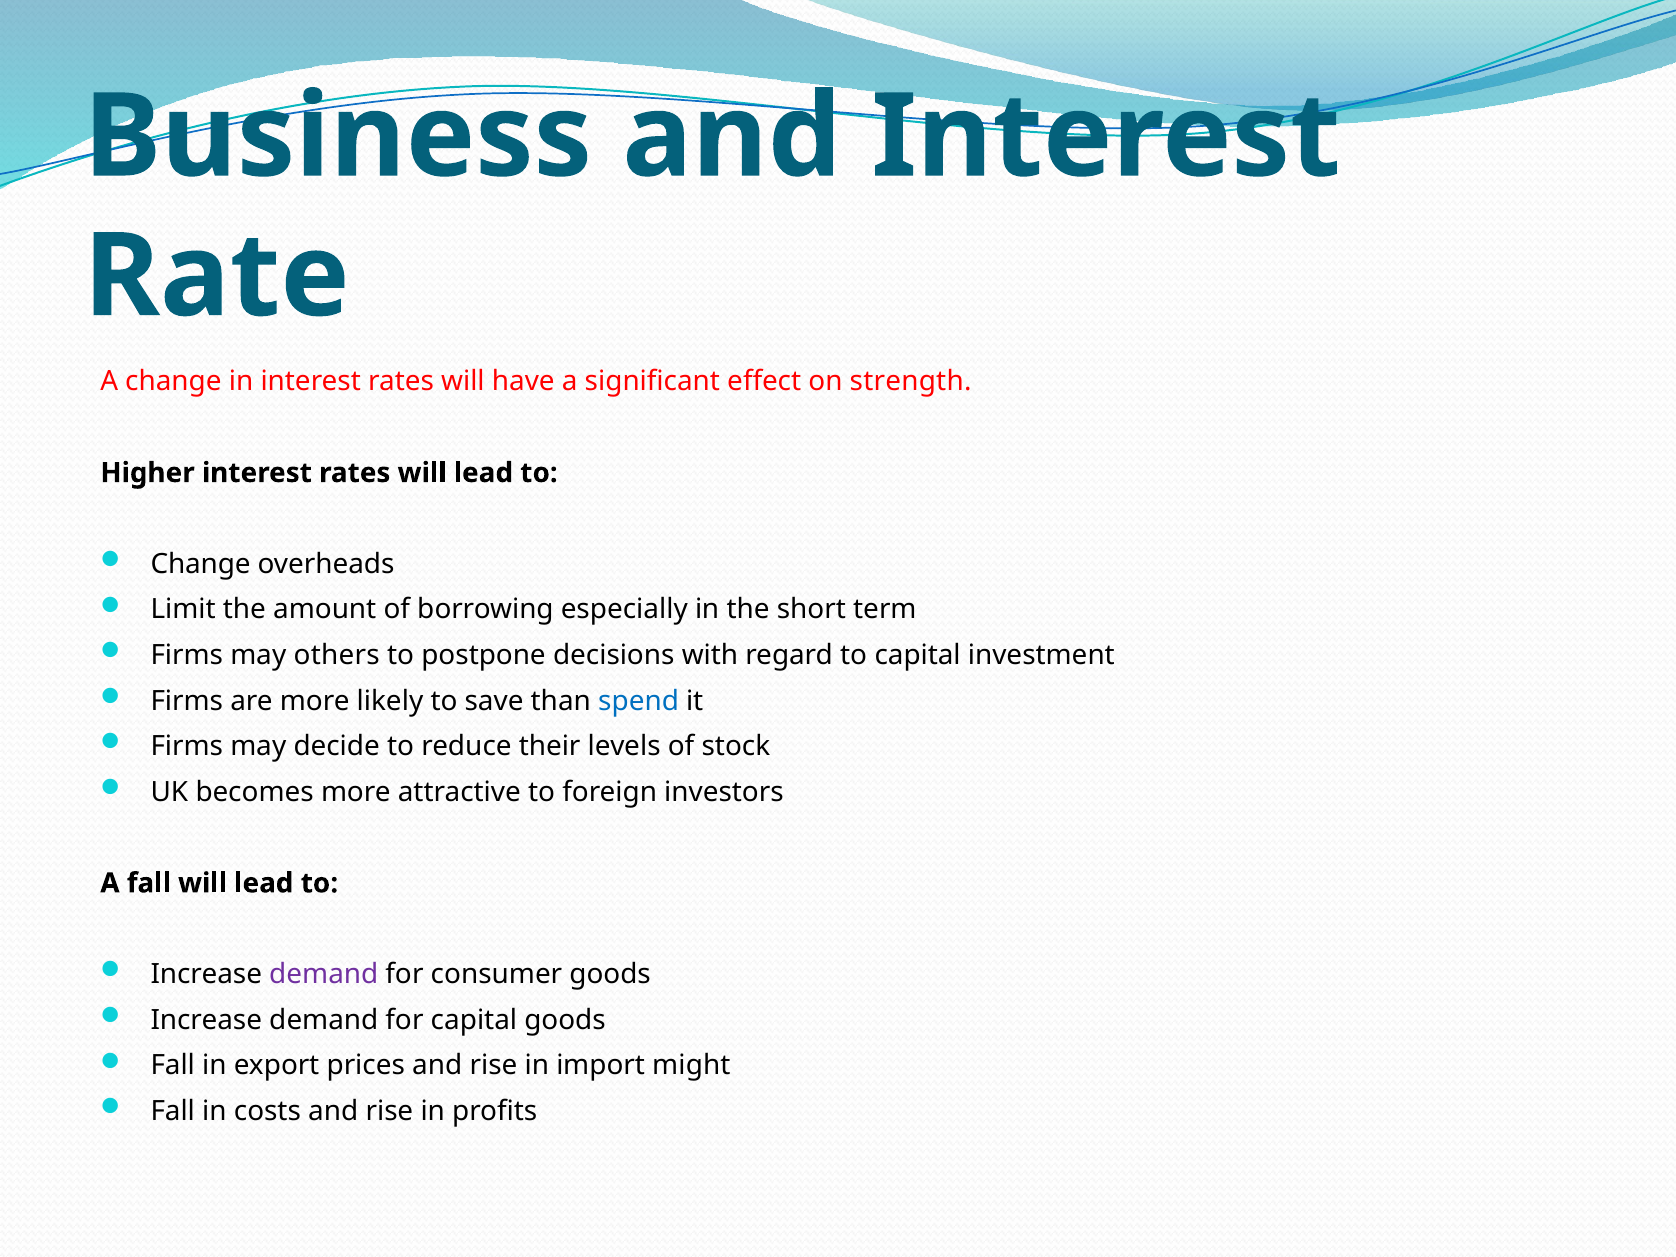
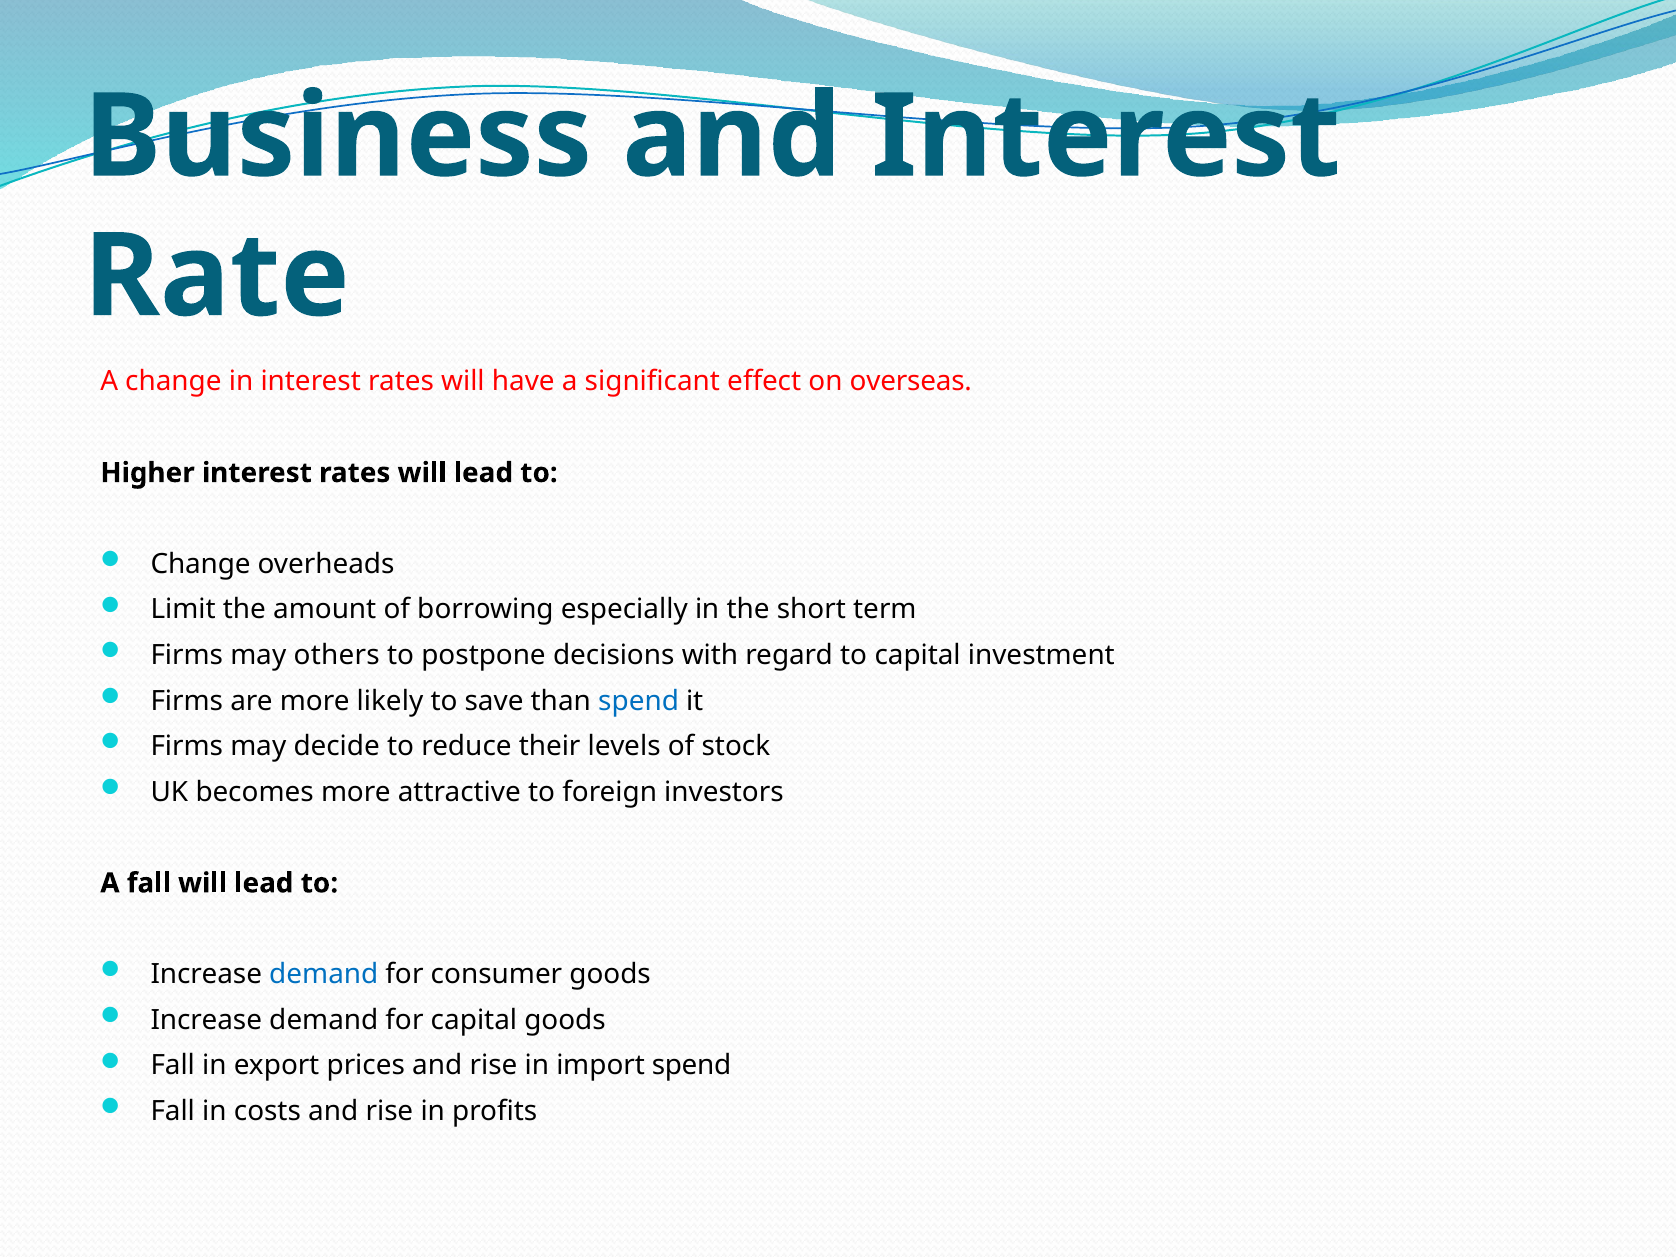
strength: strength -> overseas (911, 382)
demand colour: purple -> blue (324, 974)
import might: might -> spend (692, 1066)
